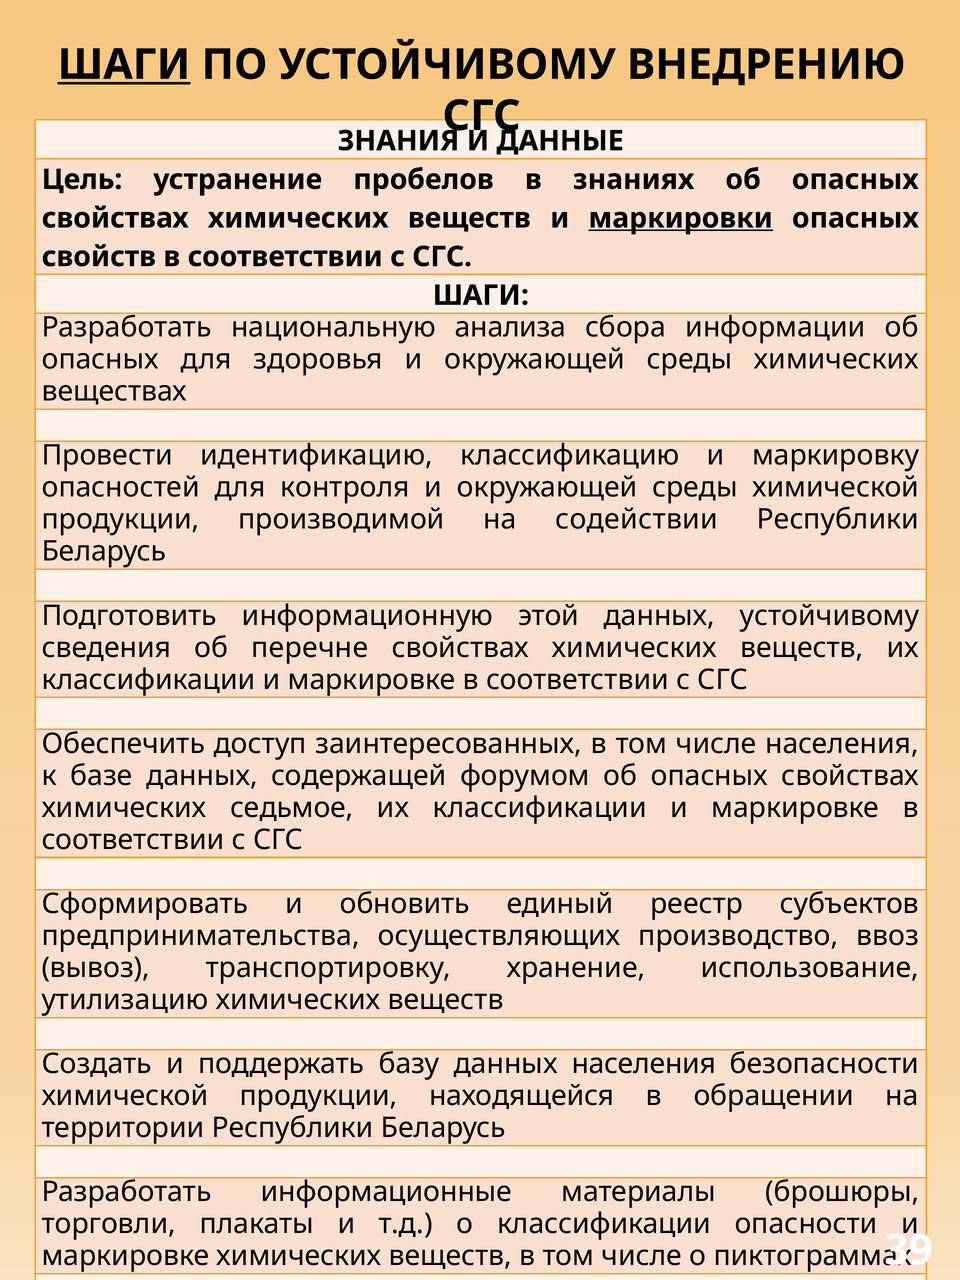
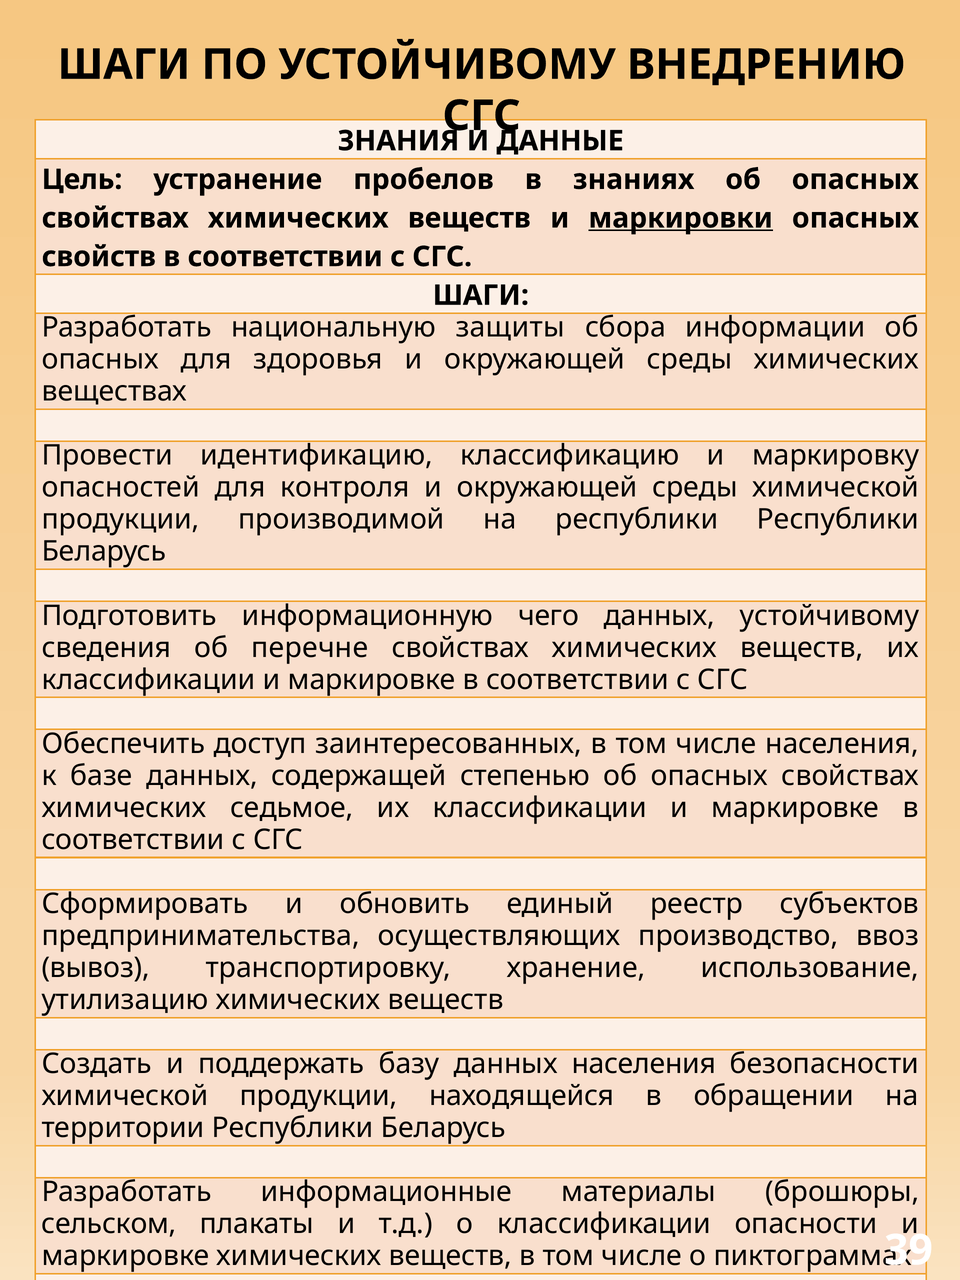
ШАГИ underline: present -> none (124, 65)
анализа: анализа -> защиты (510, 327)
на содействии: содействии -> республики (637, 520)
этой: этой -> чего (549, 616)
форумом: форумом -> степенью (525, 776)
торговли: торговли -> сельском (109, 1224)
